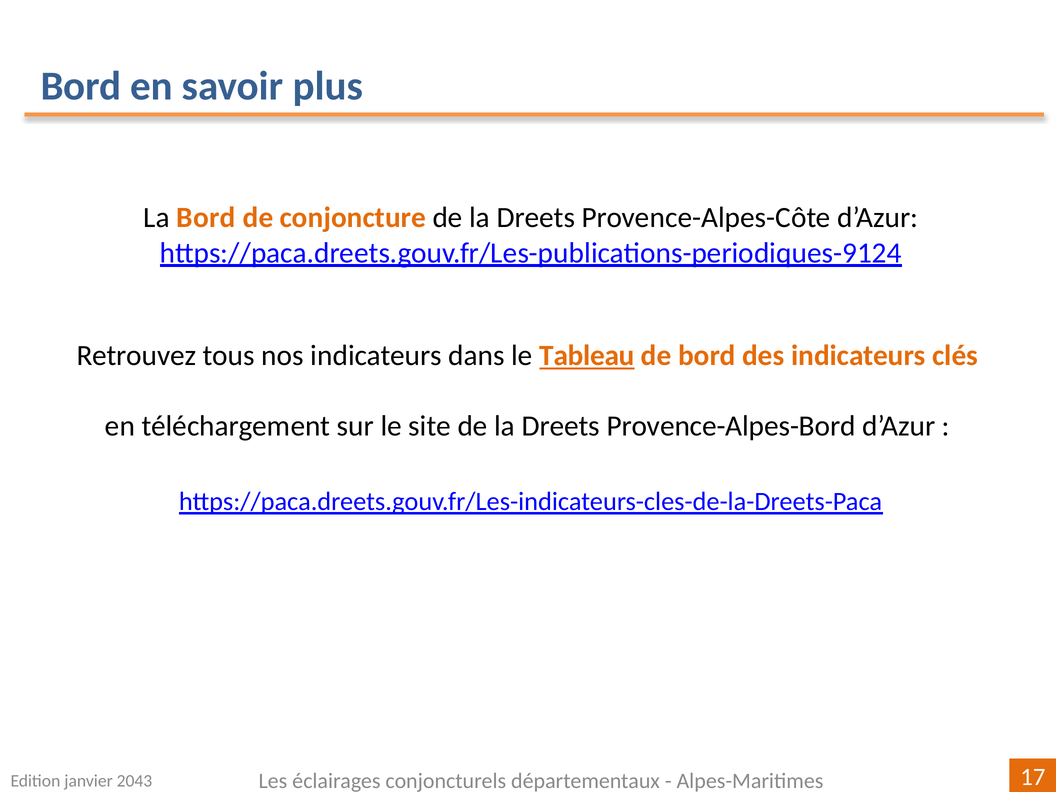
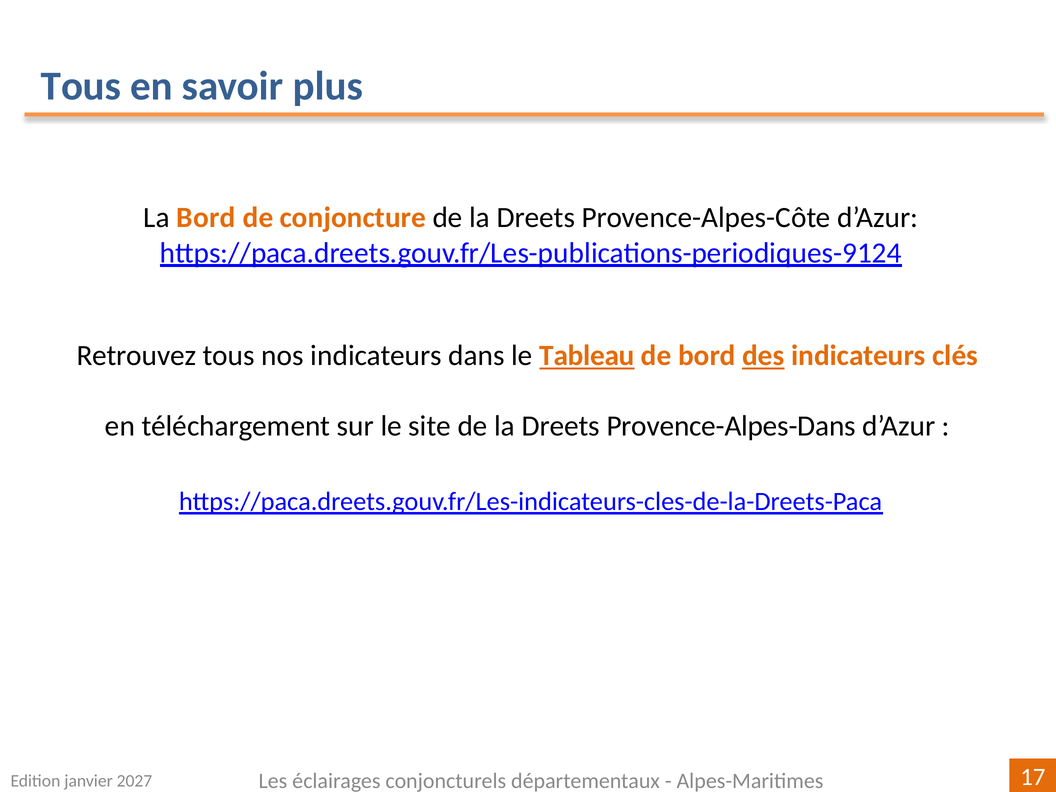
Bord: Bord -> Tous (81, 86)
des underline: none -> present (763, 356)
Provence-Alpes-Bord: Provence-Alpes-Bord -> Provence-Alpes-Dans (731, 426)
2043: 2043 -> 2027 (134, 781)
